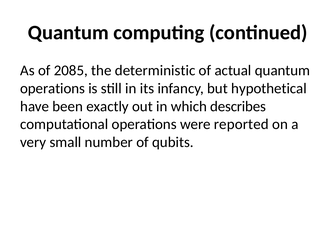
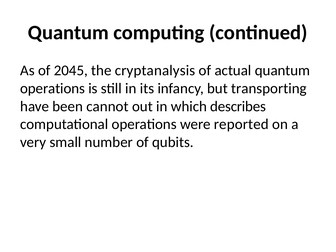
2085: 2085 -> 2045 (71, 70)
deterministic: deterministic -> cryptanalysis (155, 70)
hypothetical: hypothetical -> transporting (269, 88)
exactly: exactly -> cannot (107, 106)
